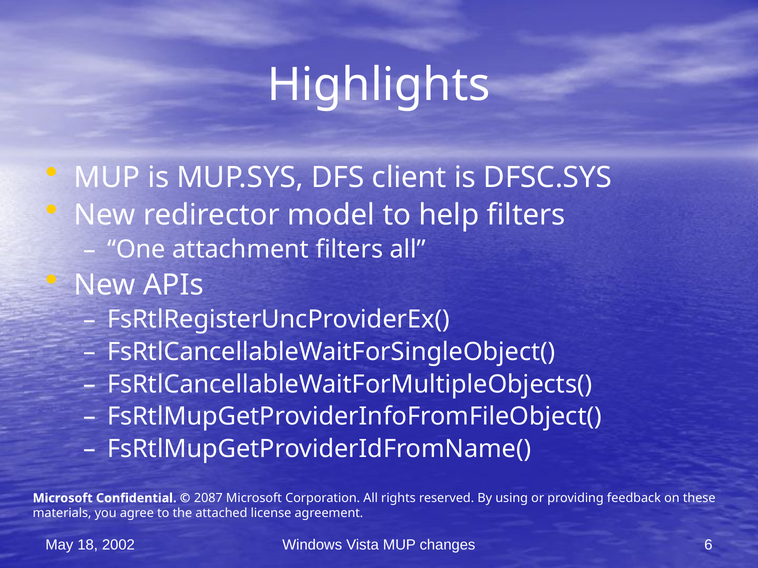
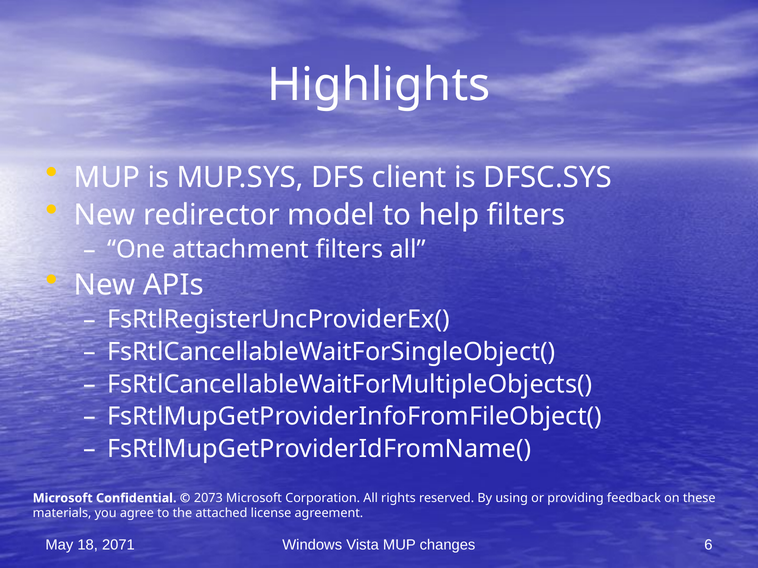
2087: 2087 -> 2073 (208, 499)
2002: 2002 -> 2071 (118, 546)
